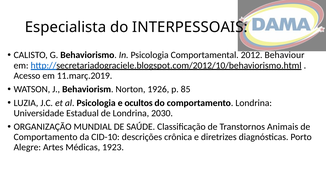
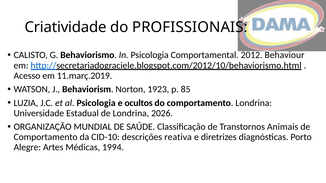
Especialista: Especialista -> Criatividade (66, 27)
INTERPESSOAIS: INTERPESSOAIS -> PROFISSIONAIS (190, 27)
1926: 1926 -> 1923 (158, 89)
2030: 2030 -> 2026 (162, 113)
crônica: crônica -> reativa (178, 137)
1923: 1923 -> 1994 (113, 148)
